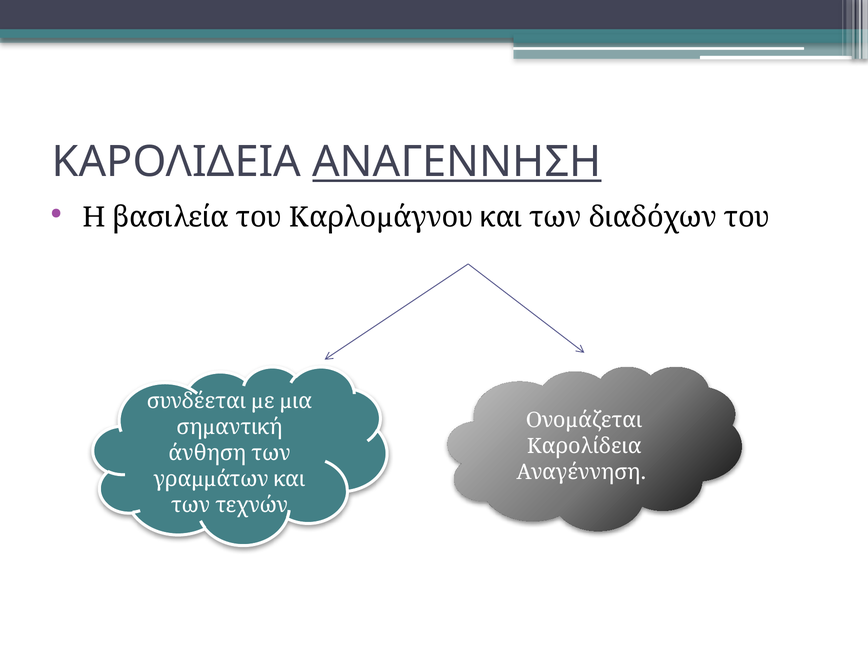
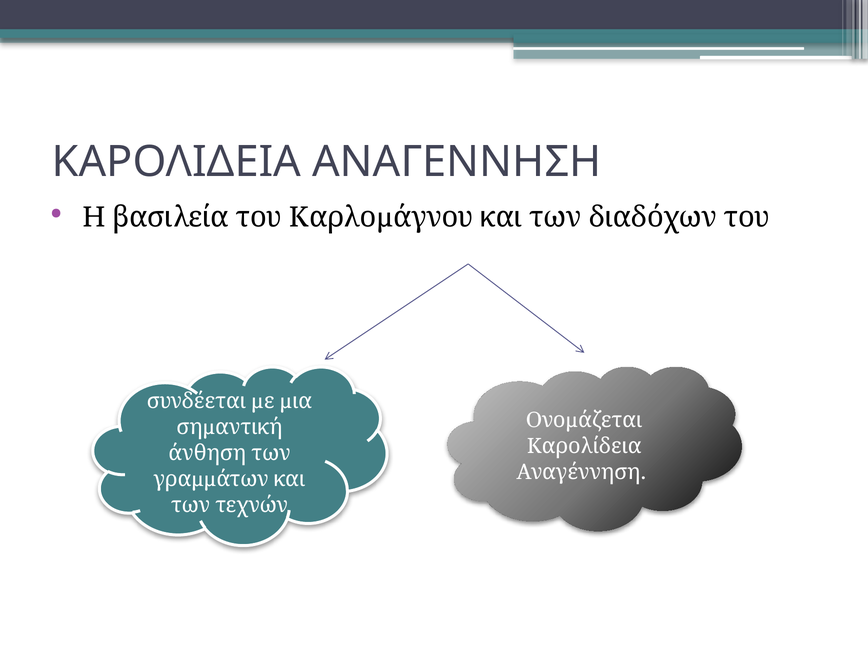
ΑΝΑΓΕΝΝΗΣΗ underline: present -> none (457, 162)
